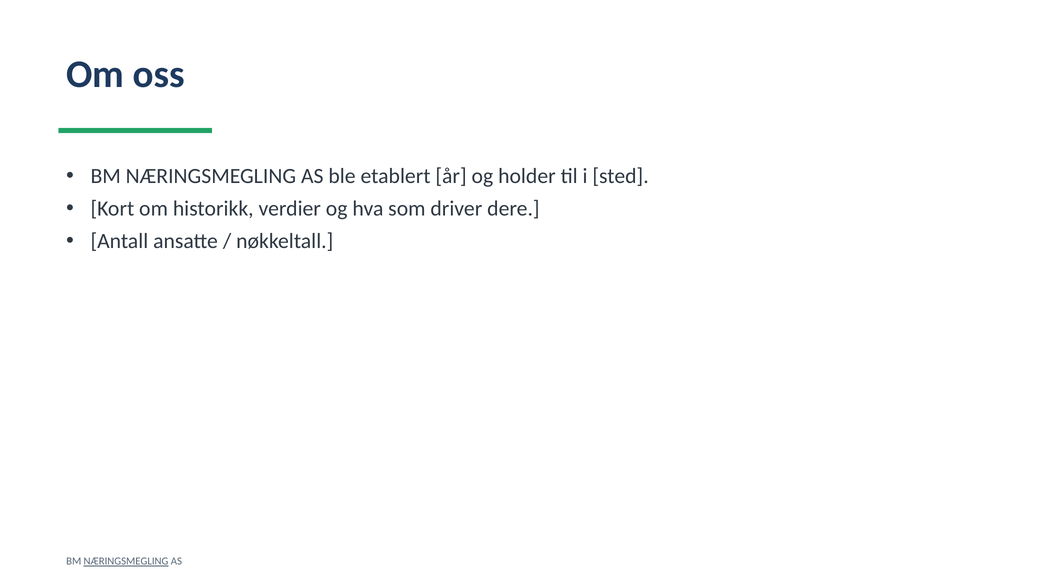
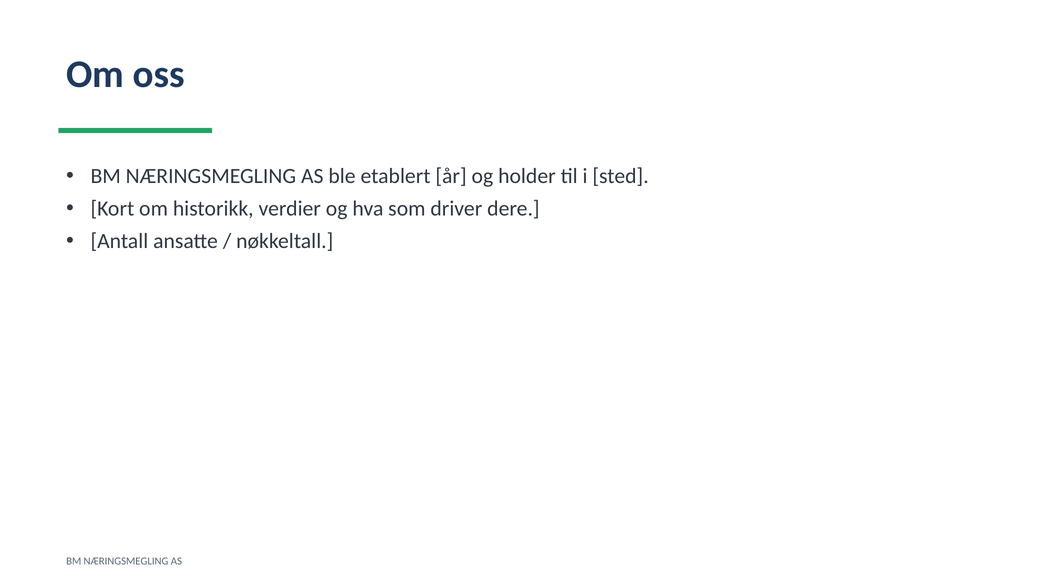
NÆRINGSMEGLING underline: present -> none (126, 561)
